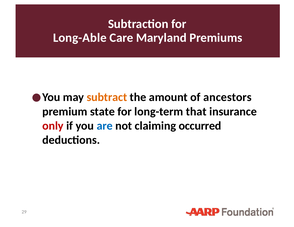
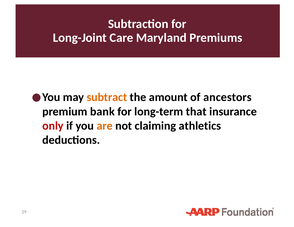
Long-Able: Long-Able -> Long-Joint (80, 38)
state: state -> bank (102, 112)
are colour: blue -> orange (105, 126)
occurred: occurred -> athletics (200, 126)
